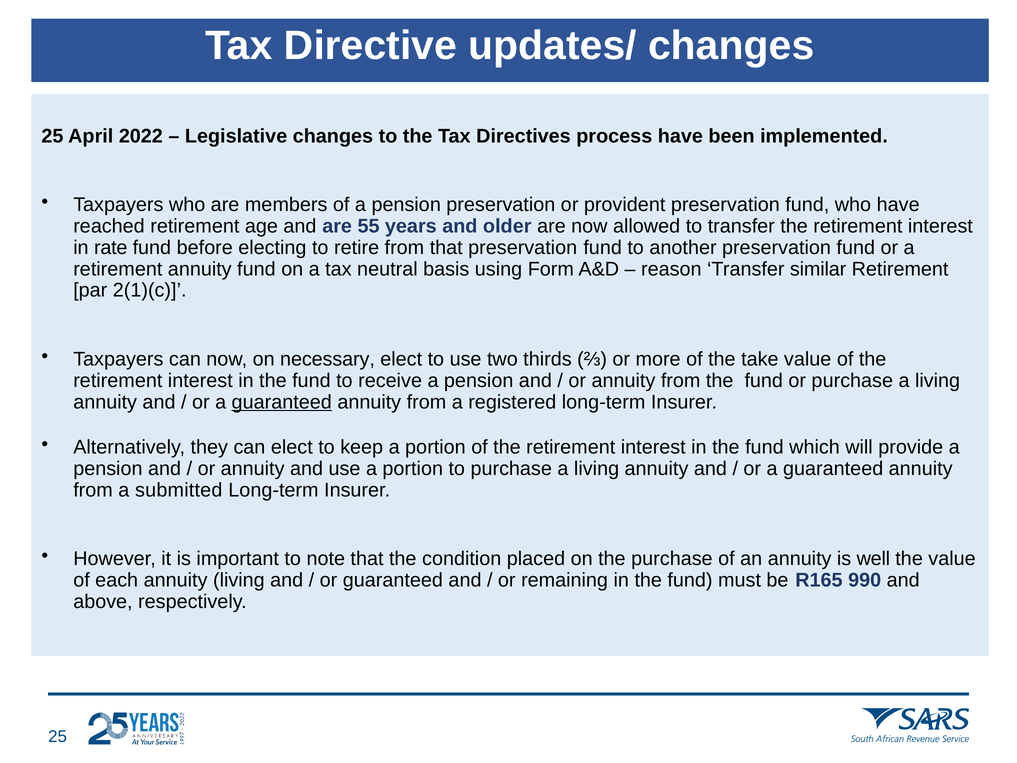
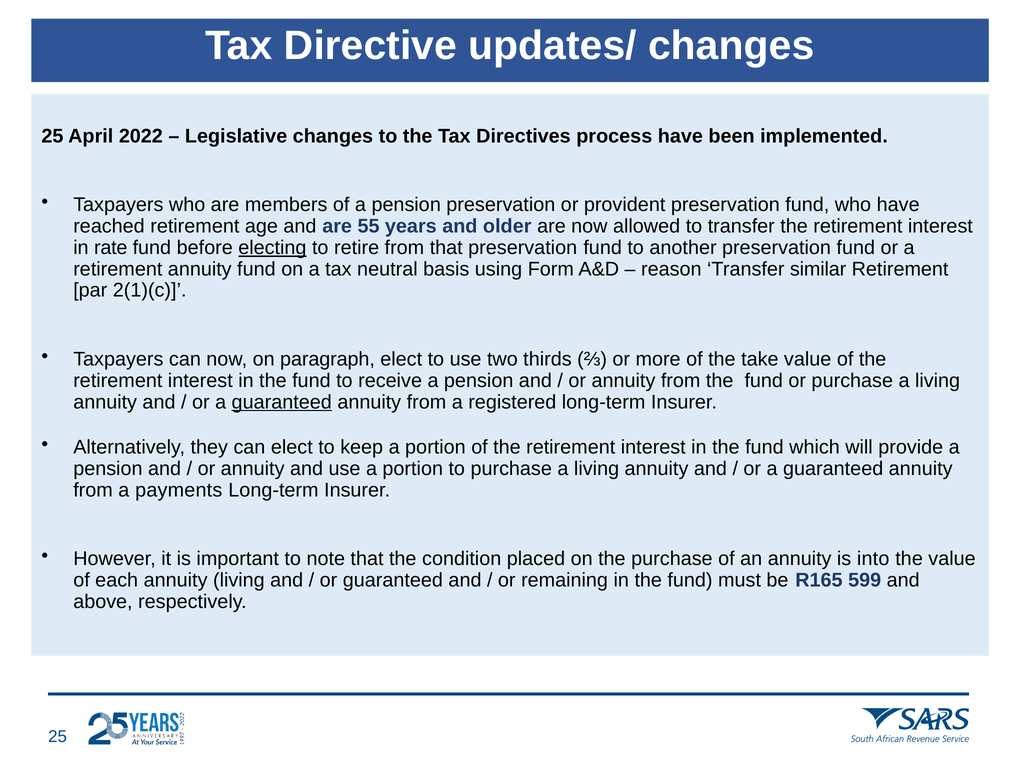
electing underline: none -> present (272, 248)
necessary: necessary -> paragraph (327, 359)
submitted: submitted -> payments (179, 490)
well: well -> into (873, 559)
990: 990 -> 599 (865, 580)
